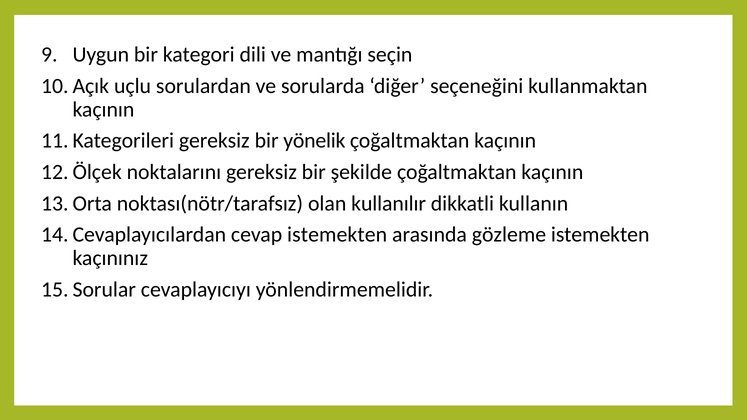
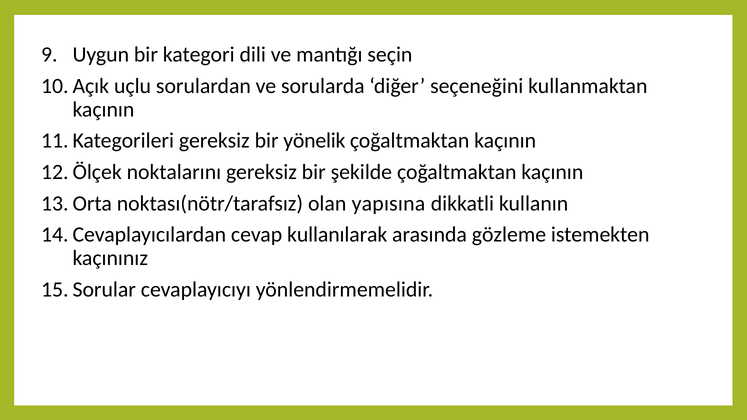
kullanılır: kullanılır -> yapısına (388, 203)
cevap istemekten: istemekten -> kullanılarak (337, 235)
